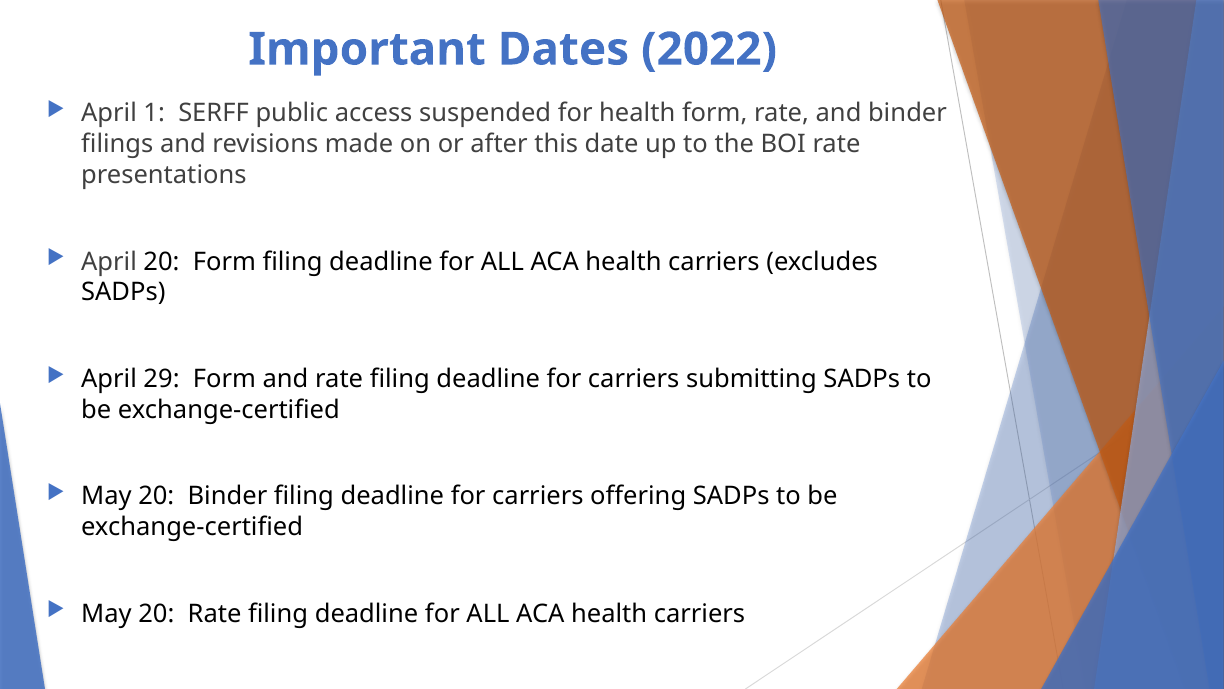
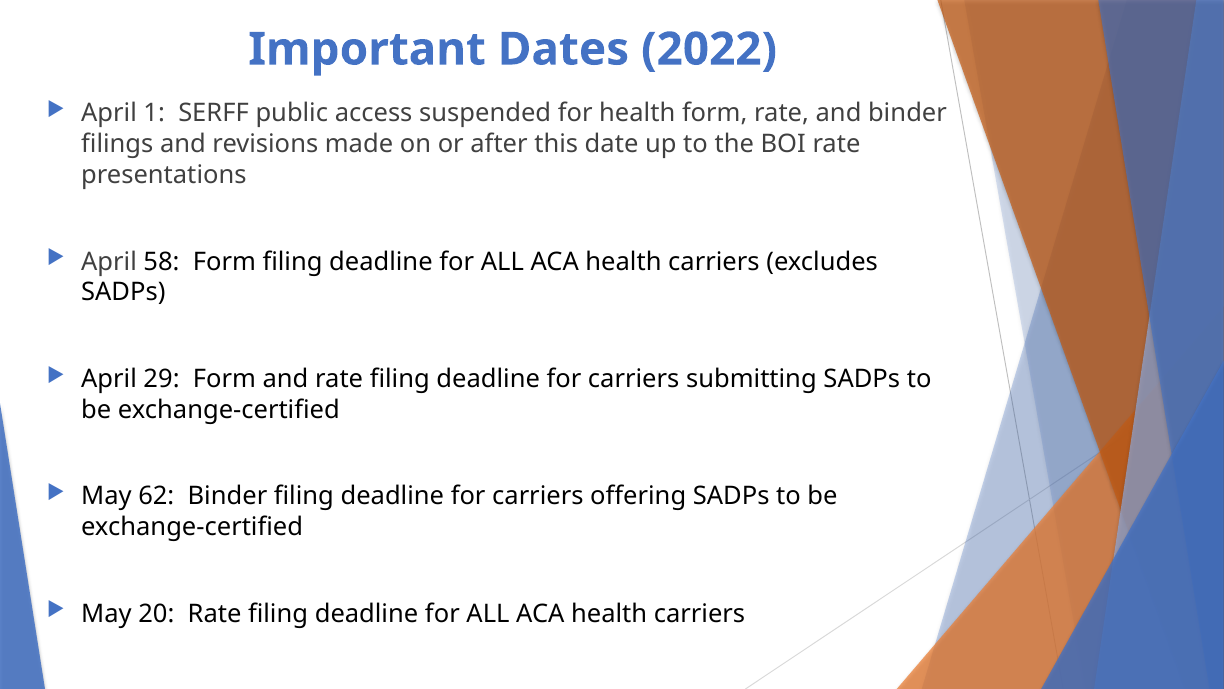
April 20: 20 -> 58 (162, 261)
20: 20 -> 62 (156, 496)
